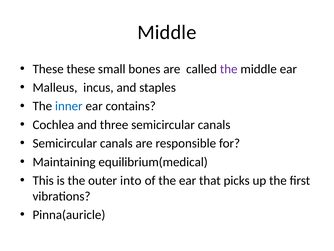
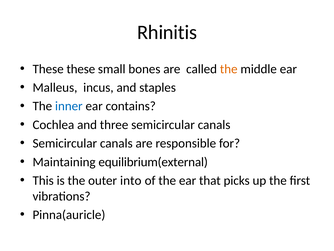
Middle: Middle -> Rhinitis (167, 32)
the colour: purple -> orange (229, 69)
equilibrium(medical: equilibrium(medical -> equilibrium(external (153, 162)
